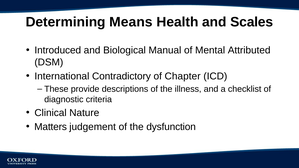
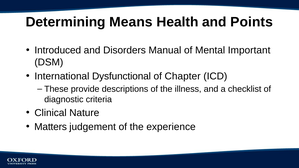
Scales: Scales -> Points (252, 22)
Biological: Biological -> Disorders (124, 50)
Attributed: Attributed -> Important (249, 50)
Contradictory: Contradictory -> Dysfunctional (121, 76)
dysfunction: dysfunction -> experience (171, 127)
